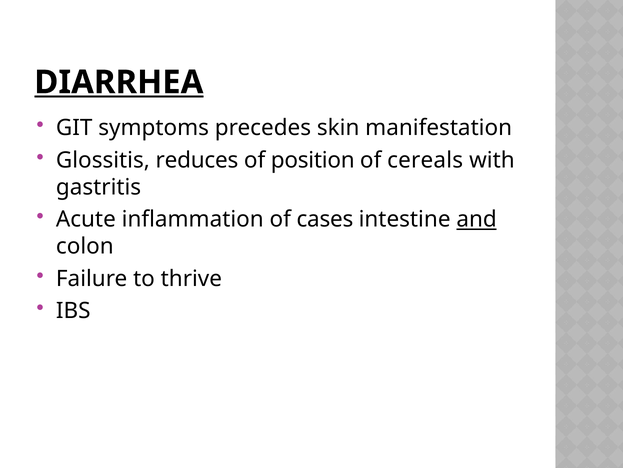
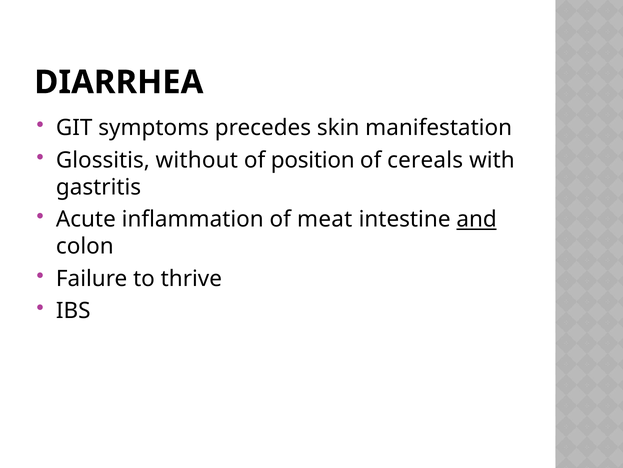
DIARRHEA underline: present -> none (119, 82)
reduces: reduces -> without (197, 160)
cases: cases -> meat (325, 219)
